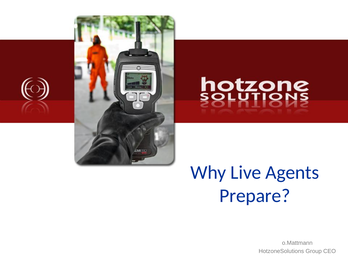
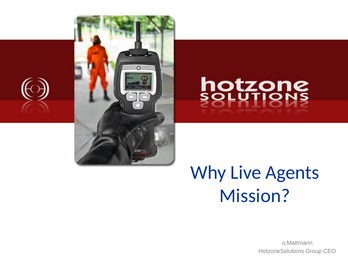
Prepare: Prepare -> Mission (255, 196)
